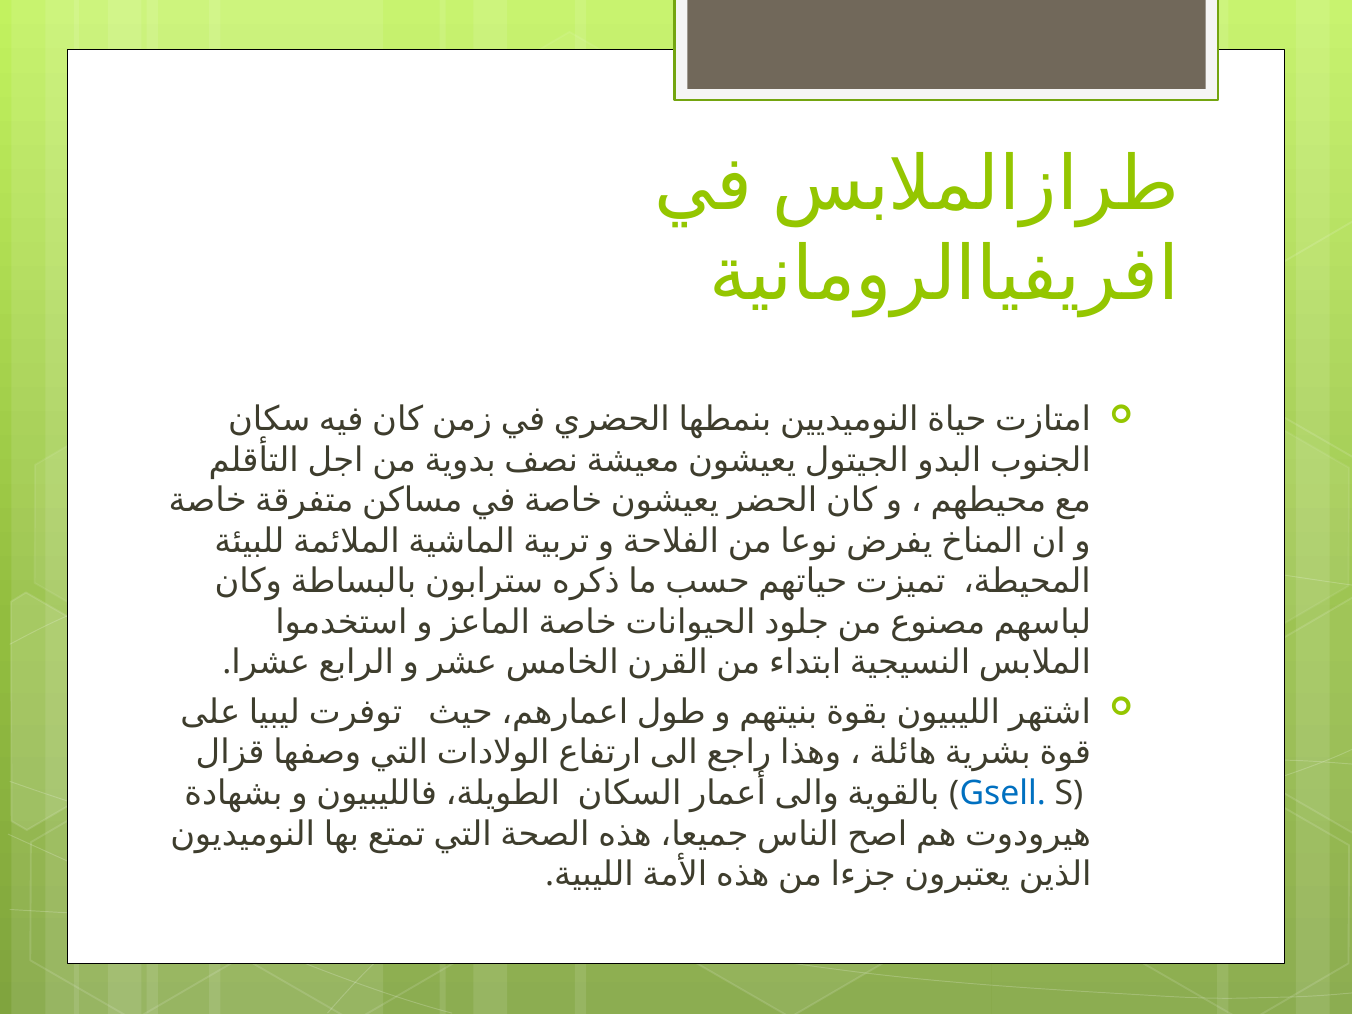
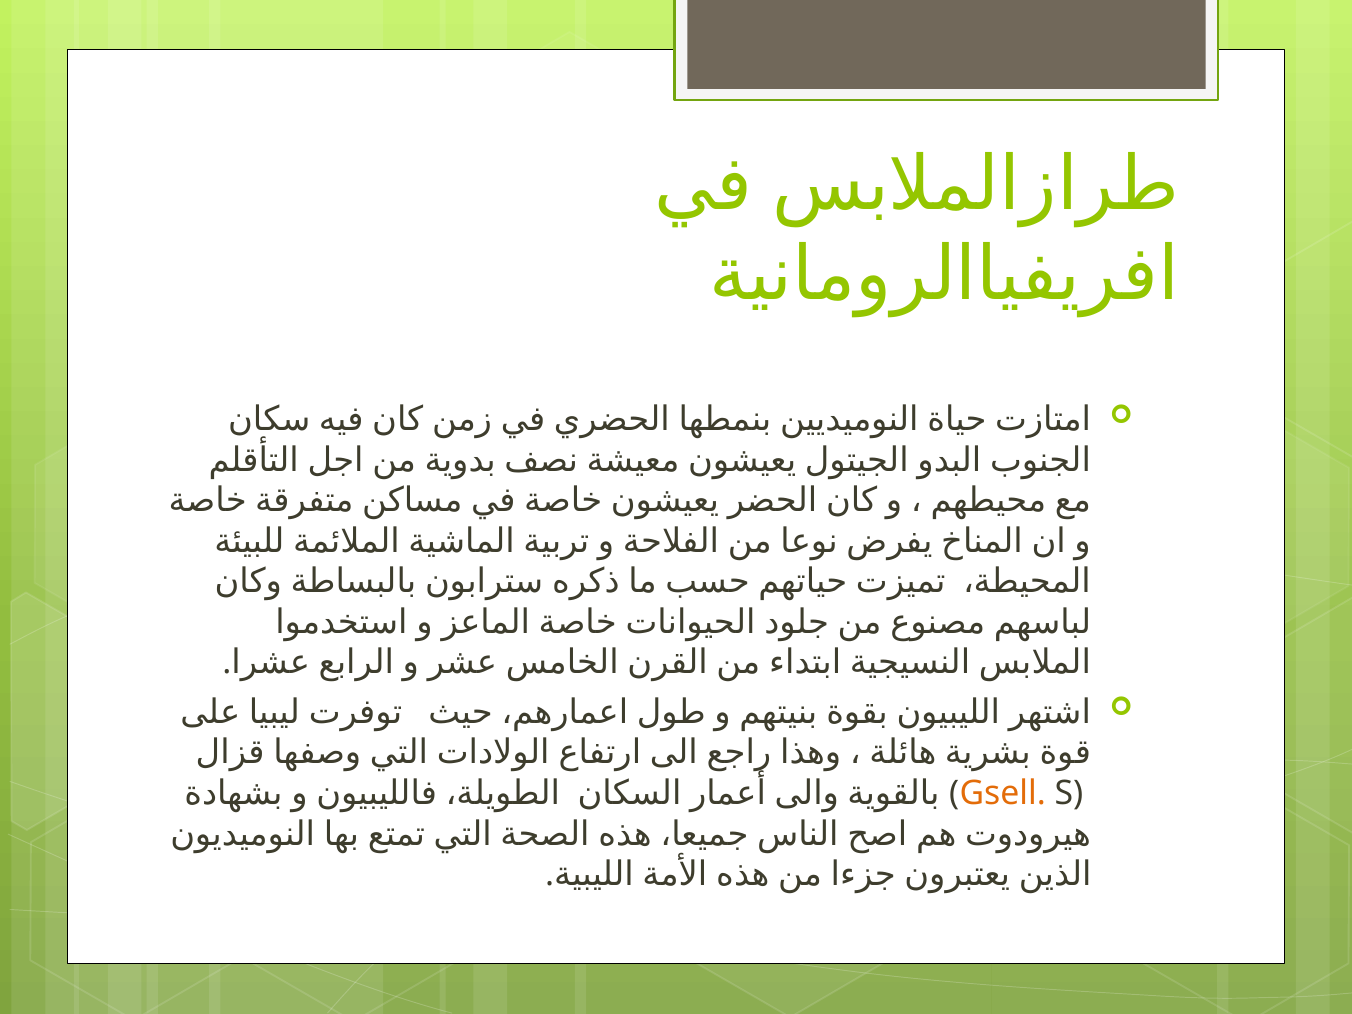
Gsell colour: blue -> orange (1003, 793)
